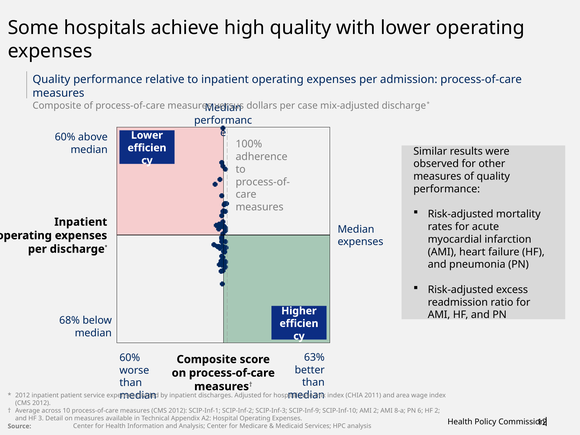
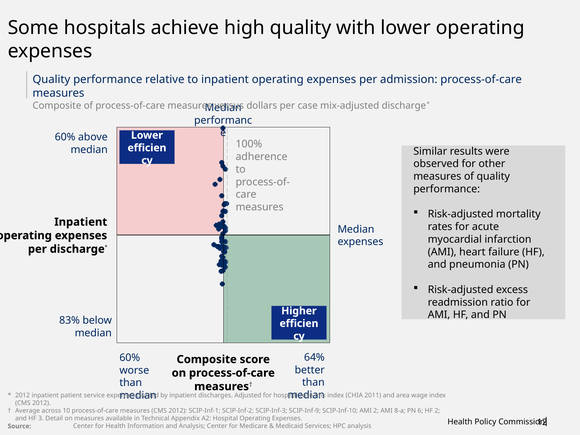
68%: 68% -> 83% (70, 321)
63%: 63% -> 64% (314, 357)
